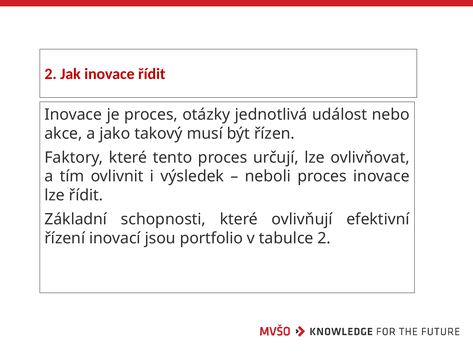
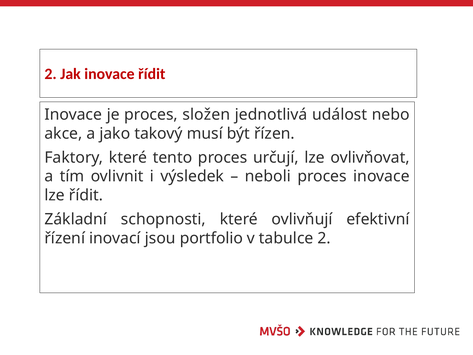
otázky: otázky -> složen (206, 115)
